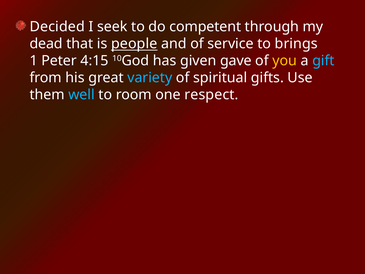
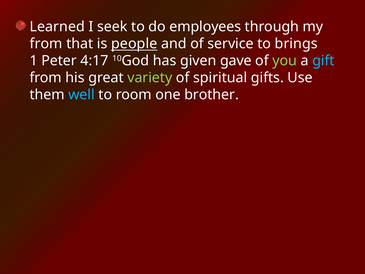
Decided: Decided -> Learned (57, 27)
competent: competent -> employees (205, 27)
dead: dead -> from (46, 44)
4:15: 4:15 -> 4:17 (95, 61)
you colour: yellow -> light green (285, 61)
variety colour: light blue -> light green (150, 78)
respect: respect -> brother (212, 95)
